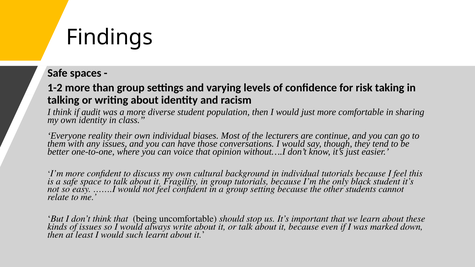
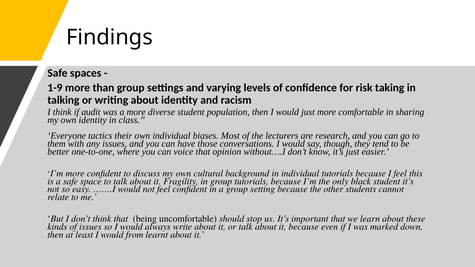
1-2: 1-2 -> 1-9 (55, 88)
reality: reality -> tactics (100, 136)
continue: continue -> research (333, 136)
such: such -> from (135, 235)
